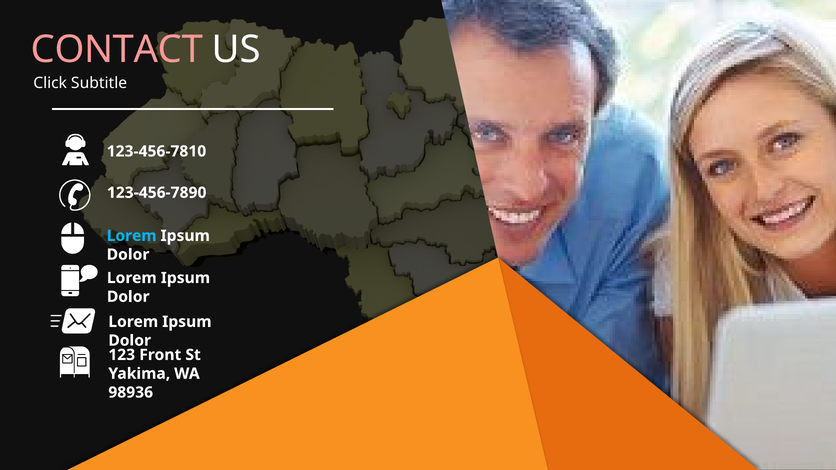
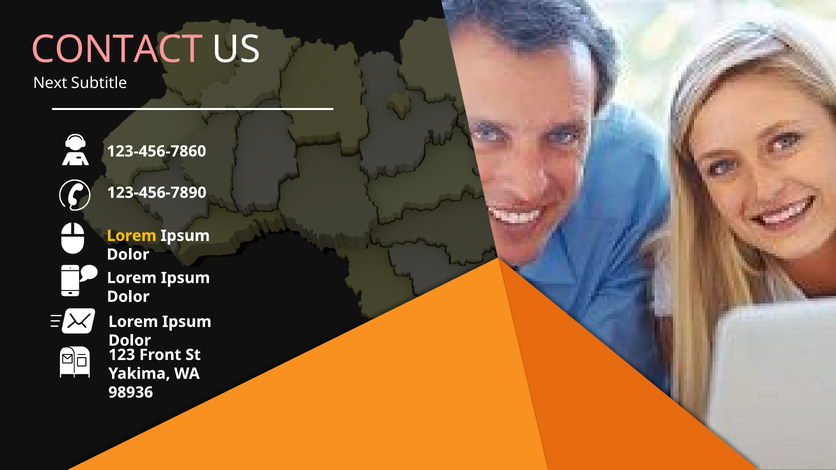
Click: Click -> Next (50, 83)
123-456-7810: 123-456-7810 -> 123-456-7860 (156, 151)
Lorem colour: light blue -> yellow (132, 236)
